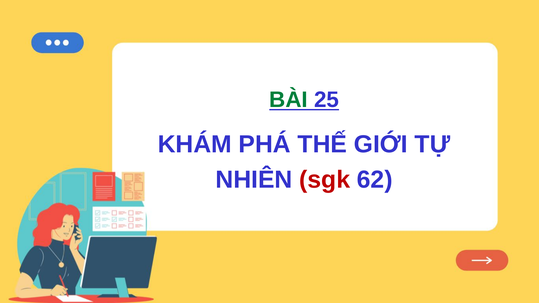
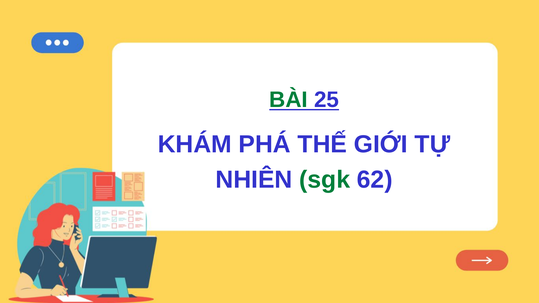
sgk colour: red -> green (325, 180)
